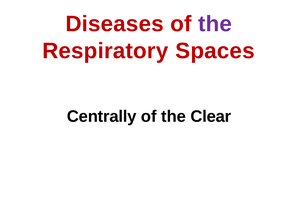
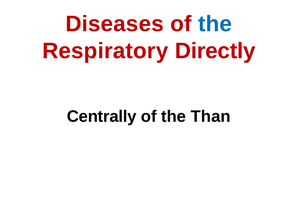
the colour: purple -> blue (215, 24)
Spaces: Spaces -> Directly (215, 51)
Clear: Clear -> Than (211, 116)
